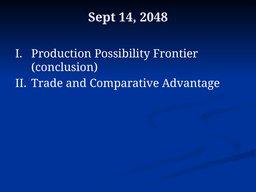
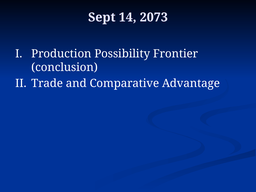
2048: 2048 -> 2073 (154, 17)
